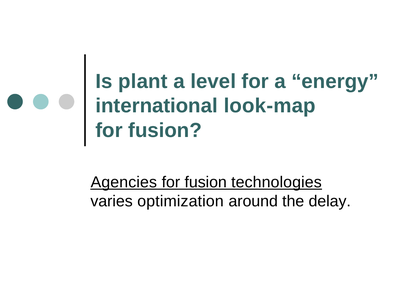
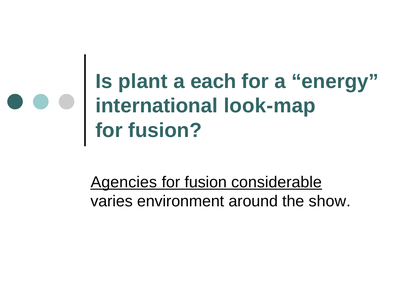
level: level -> each (213, 81)
technologies: technologies -> considerable (276, 182)
optimization: optimization -> environment (181, 201)
delay: delay -> show (330, 201)
